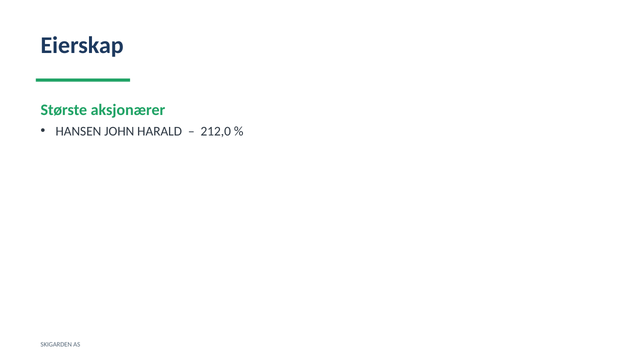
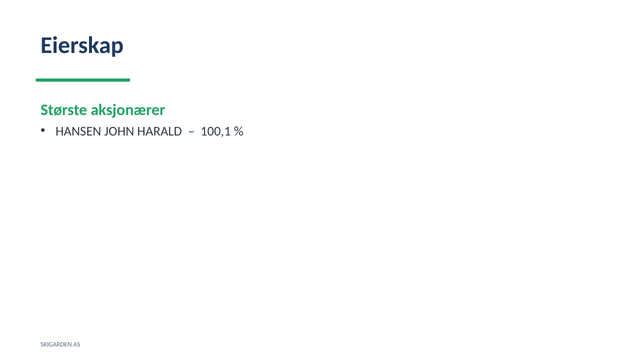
212,0: 212,0 -> 100,1 (216, 131)
